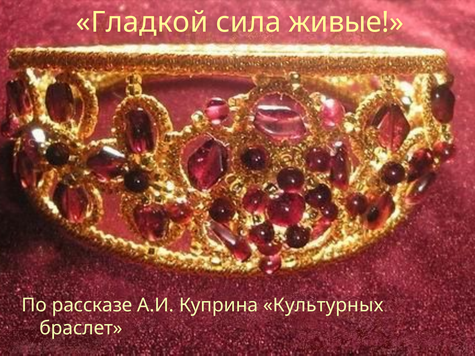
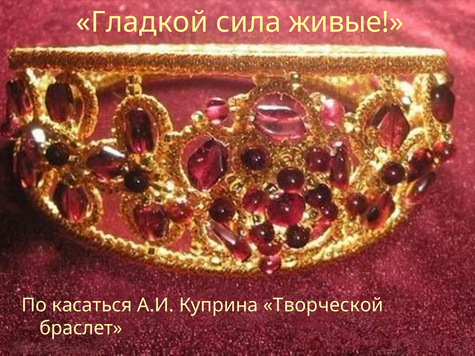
рассказе: рассказе -> касаться (92, 306)
Культурных: Культурных -> Творческой (323, 306)
